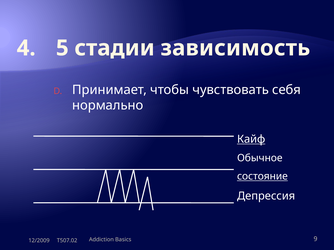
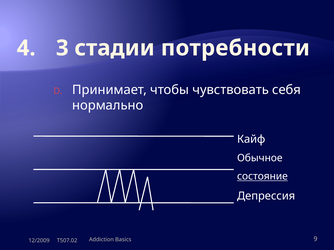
5: 5 -> 3 (62, 48)
зависимость: зависимость -> потребности (235, 48)
Кайф underline: present -> none (251, 139)
